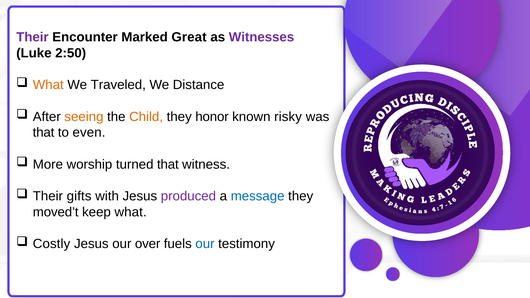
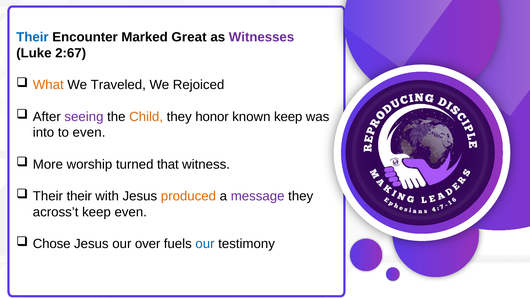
Their colour: purple -> blue (32, 37)
2:50: 2:50 -> 2:67 (71, 53)
Distance: Distance -> Rejoiced (199, 85)
seeing colour: orange -> purple (84, 117)
known risky: risky -> keep (288, 117)
that: that -> into (43, 133)
Their gifts: gifts -> their (79, 196)
produced colour: purple -> orange (188, 196)
message colour: blue -> purple (258, 196)
moved’t: moved’t -> across’t (56, 212)
keep what: what -> even (131, 212)
Costly: Costly -> Chose (52, 244)
